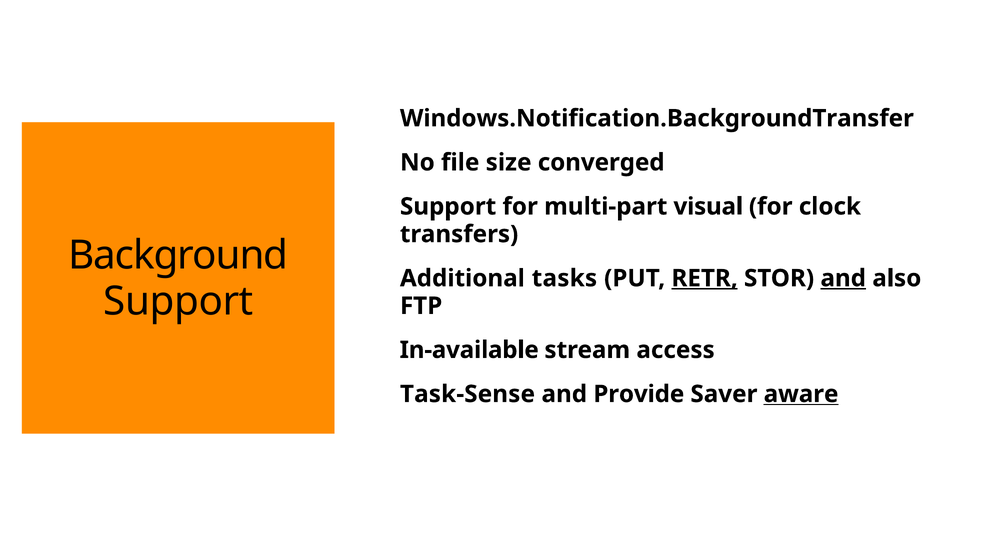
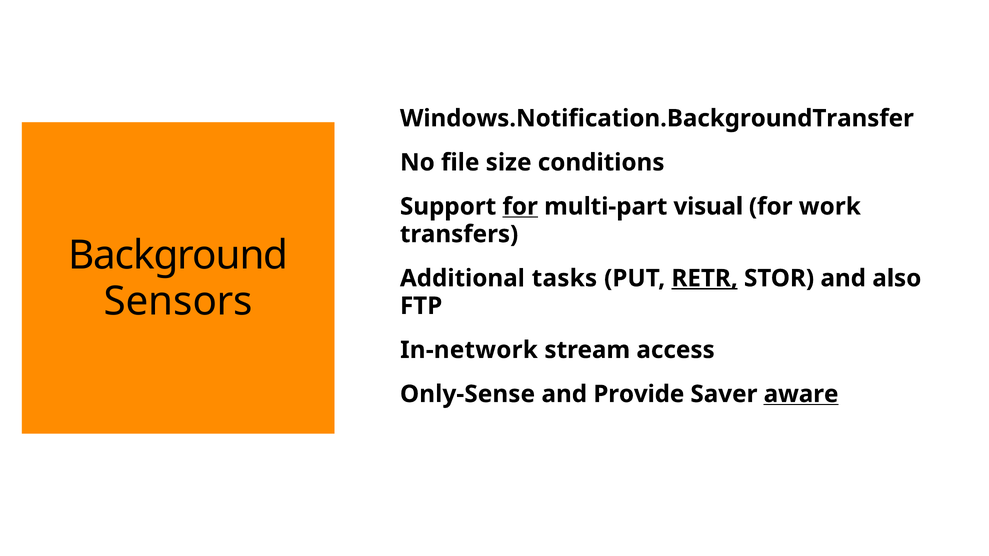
converged: converged -> conditions (601, 163)
for underline: none -> present (520, 207)
clock: clock -> work (830, 207)
and underline: present -> none (843, 278)
Support: Support -> Sensors (178, 302)
In-available: In-available -> In-network (469, 350)
Task-Sense: Task-Sense -> Only-Sense (467, 394)
